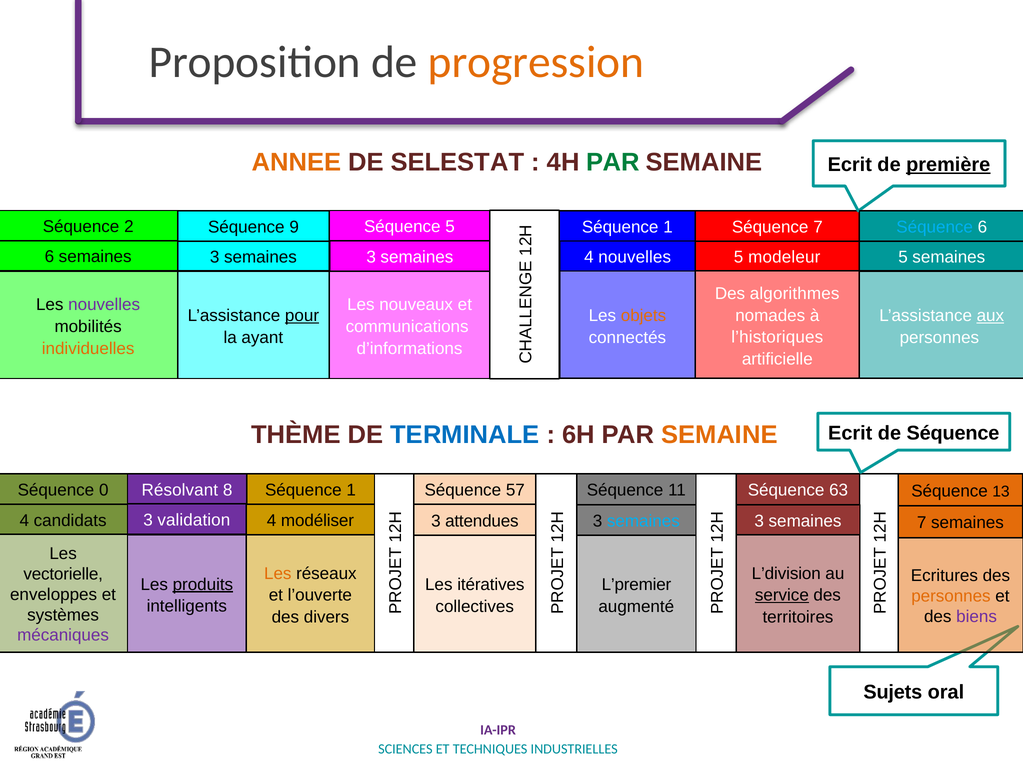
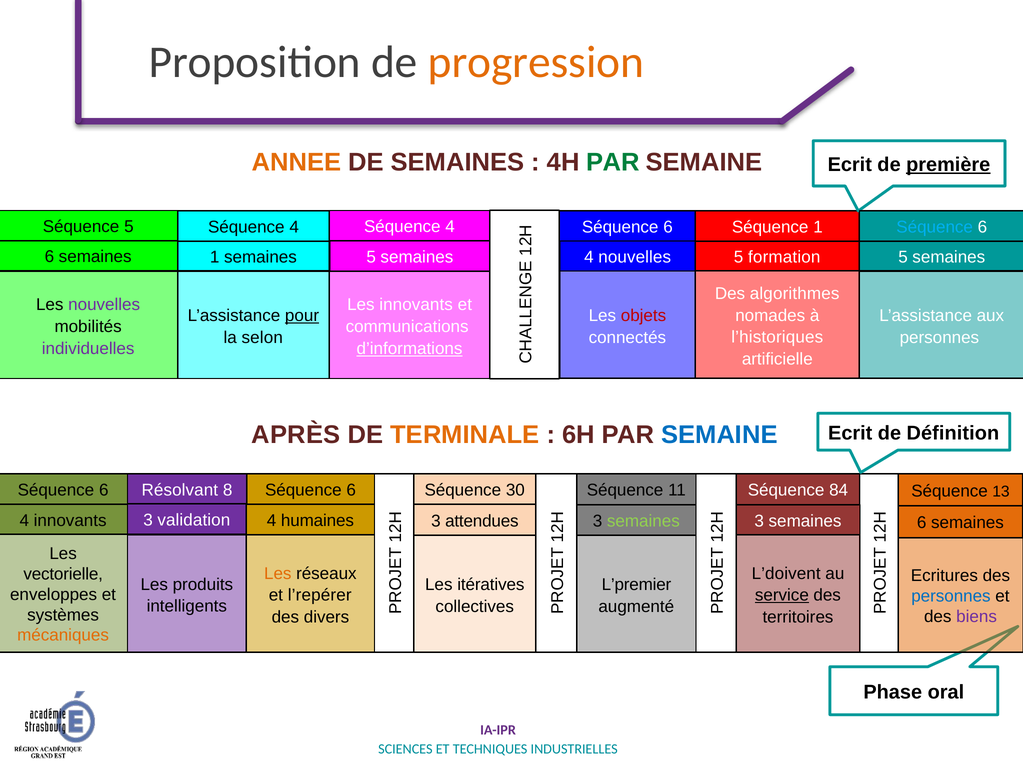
DE SELESTAT: SELESTAT -> SEMAINES (457, 162)
Séquence 2: 2 -> 5 (129, 227)
9: 9 -> 4 (294, 227)
5: 5 -> 4 (450, 227)
1: 1 -> 6 (668, 227)
Séquence 7: 7 -> 1 (818, 227)
6 semaines 3: 3 -> 1 (215, 257)
3: 3 -> 5 (371, 257)
modeleur: modeleur -> formation (784, 257)
Les nouveaux: nouveaux -> innovants (416, 305)
objets colour: orange -> red (643, 316)
aux underline: present -> none (990, 316)
ayant: ayant -> selon (262, 338)
individuelles colour: orange -> purple (88, 349)
d’informations underline: none -> present (410, 349)
THÈME: THÈME -> APRÈS (296, 435)
TERMINALE colour: blue -> orange (465, 435)
SEMAINE colour: orange -> blue (719, 435)
de Séquence: Séquence -> Définition (953, 433)
57: 57 -> 30 (515, 490)
63: 63 -> 84 (839, 490)
0: 0 -> 6 (104, 490)
1: 1 -> 6 (351, 490)
4 candidats: candidats -> innovants (70, 521)
modéliser: modéliser -> humaines (317, 521)
semaines colour: light blue -> light green (643, 522)
semaines 7: 7 -> 6 (922, 523)
L’division: L’division -> L’doivent (786, 574)
produits underline: present -> none (203, 585)
l’ouverte: l’ouverte -> l’repérer (320, 596)
personnes colour: orange -> blue (951, 596)
mécaniques colour: purple -> orange (63, 636)
Sujets: Sujets -> Phase (893, 692)
